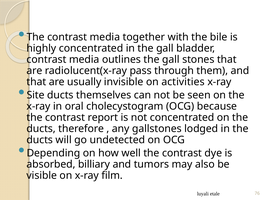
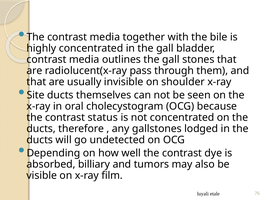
activities: activities -> shoulder (183, 82)
report: report -> status (103, 117)
